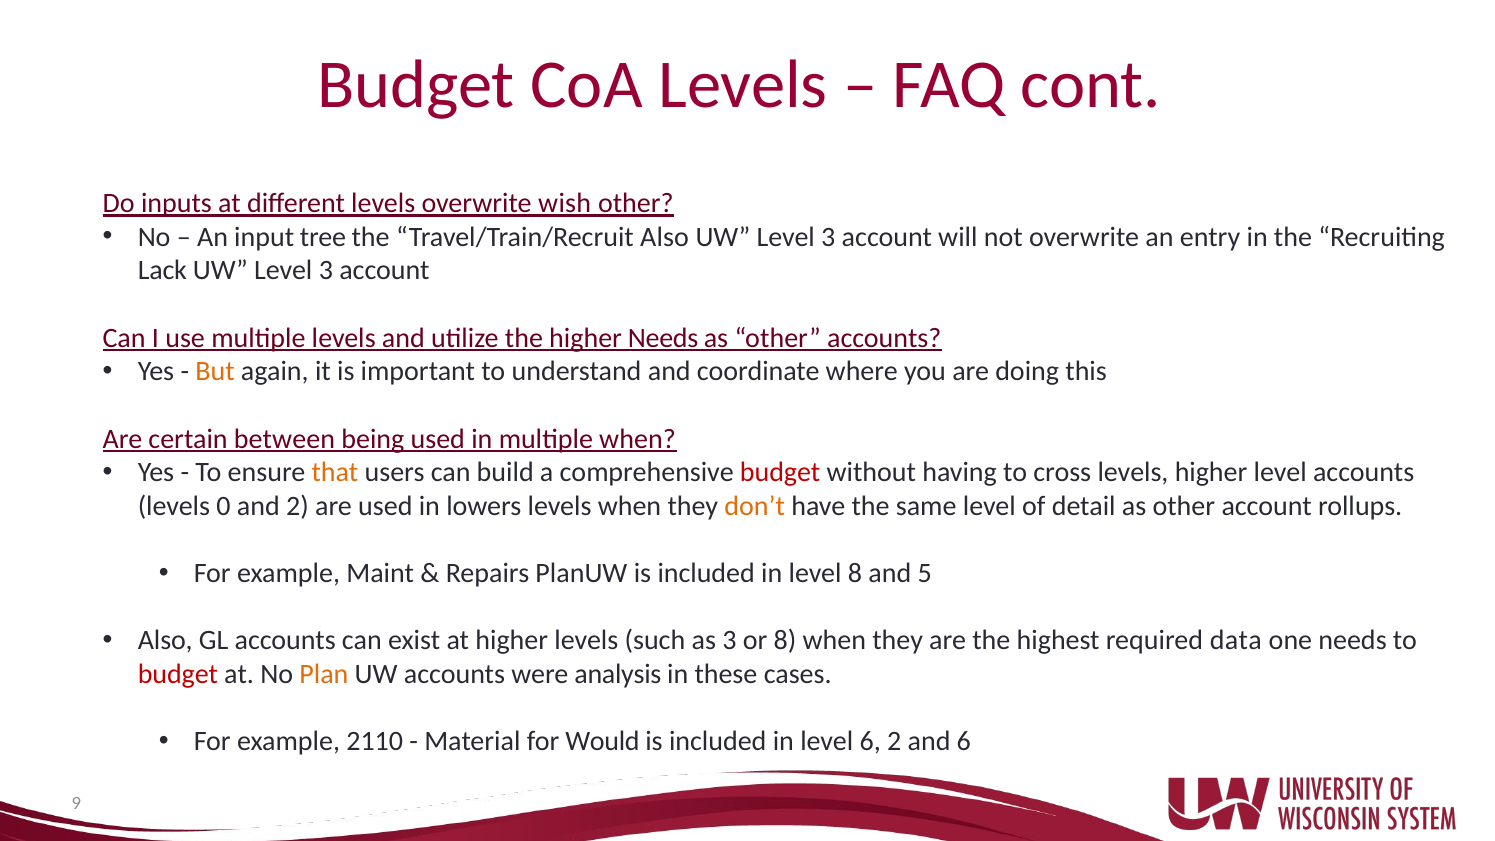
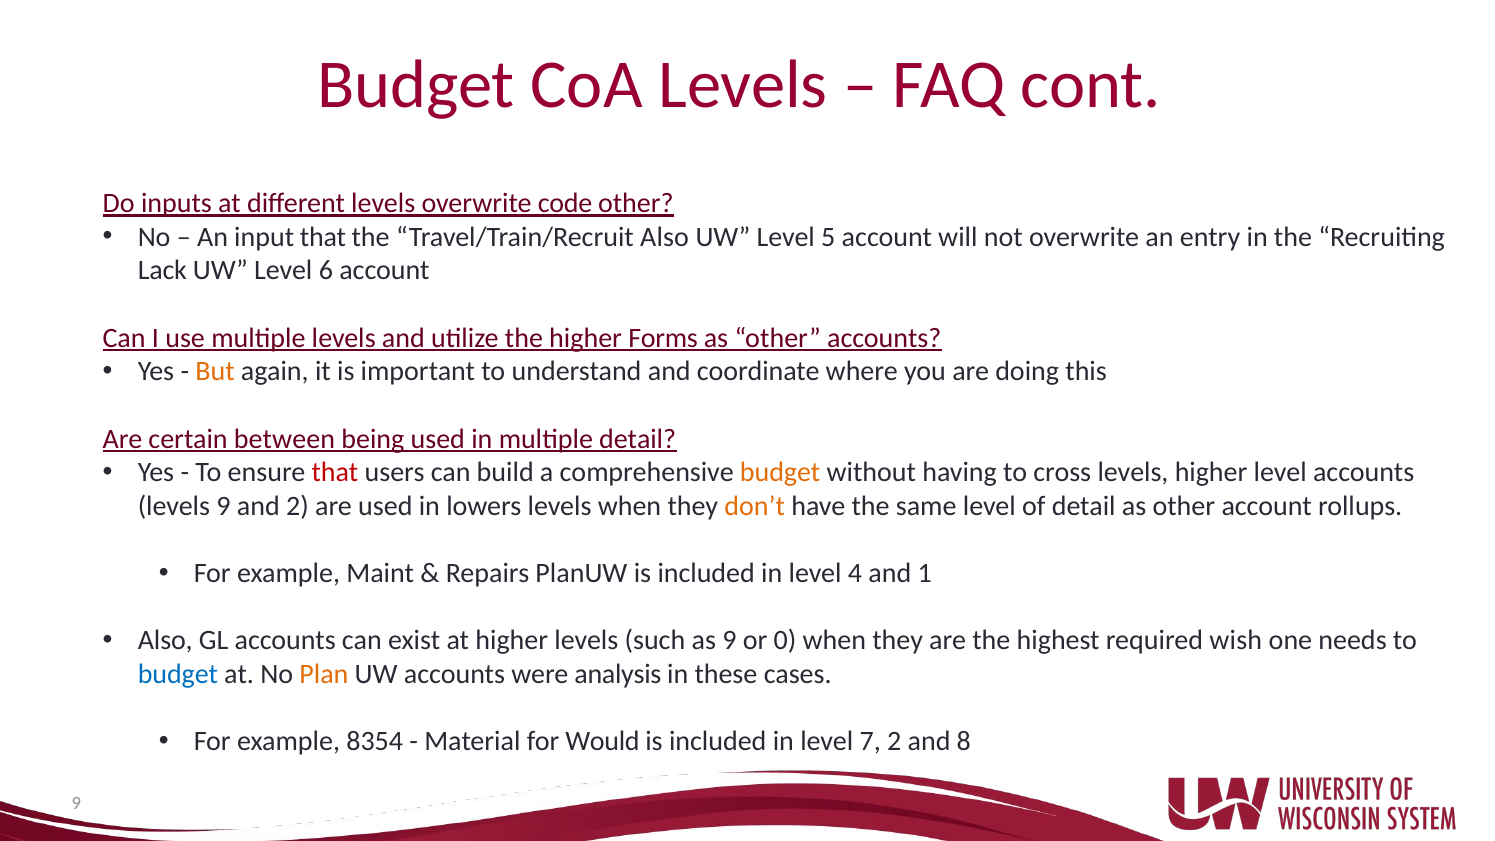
wish: wish -> code (565, 203)
input tree: tree -> that (323, 237)
3: 3 -> 5 (828, 237)
3: 3 -> 6 (326, 271)
higher Needs: Needs -> Forms (663, 338)
multiple when: when -> detail (638, 439)
that colour: orange -> red (335, 472)
budget colour: red -> orange (780, 472)
levels 0: 0 -> 9 (223, 506)
level 8: 8 -> 4 (855, 573)
5: 5 -> 1 (925, 573)
as 3: 3 -> 9 (729, 641)
or 8: 8 -> 0 (785, 641)
data: data -> wish (1236, 641)
budget colour: red -> blue (178, 674)
2110: 2110 -> 8354 (375, 741)
level 6: 6 -> 7 (870, 741)
and 6: 6 -> 8 (964, 741)
